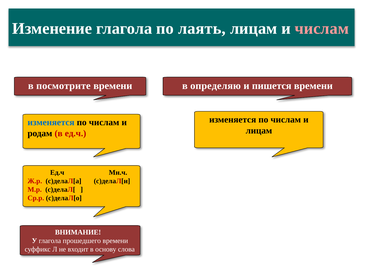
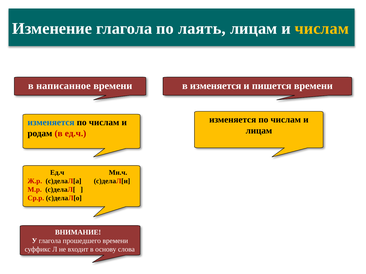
числам colour: pink -> yellow (322, 29)
посмотрите: посмотрите -> написанное (63, 86)
в определяю: определяю -> изменяется (216, 86)
